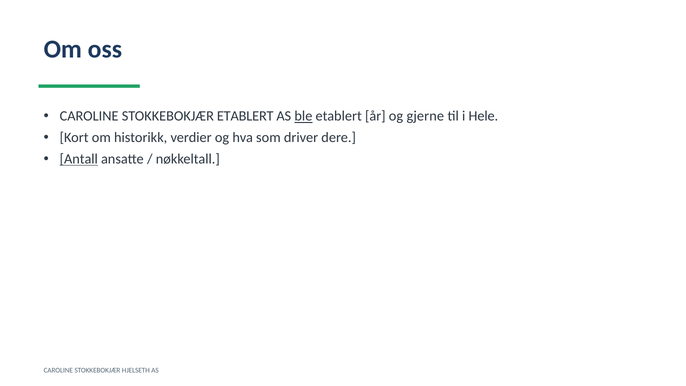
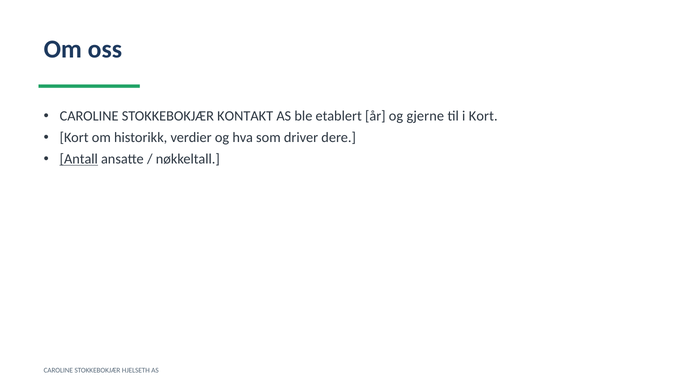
STOKKEBOKJÆR ETABLERT: ETABLERT -> KONTAKT (245, 116)
ble underline: present -> none (303, 116)
i Hele: Hele -> Kort (483, 116)
